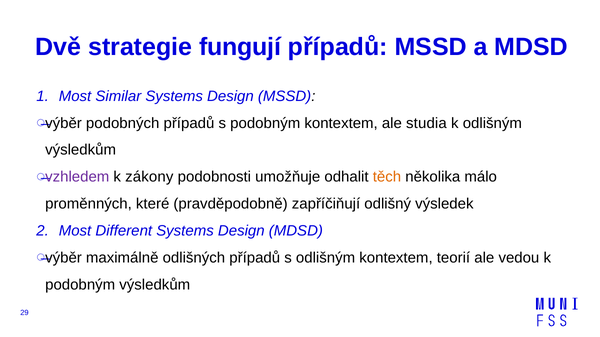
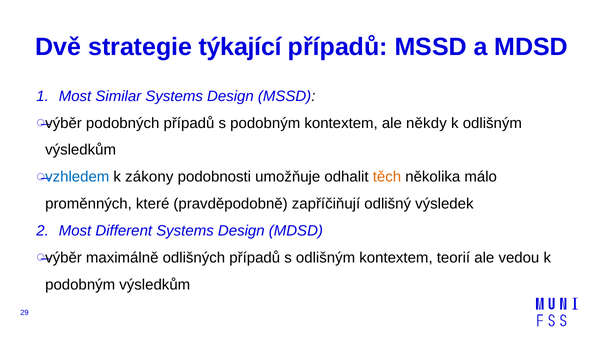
fungují: fungují -> týkající (240, 47)
studia: studia -> někdy (426, 123)
vzhledem colour: purple -> blue (77, 177)
